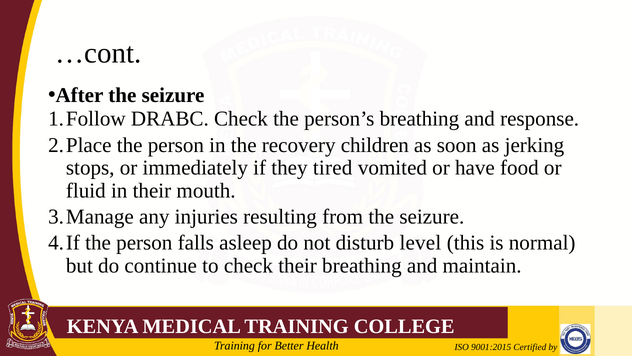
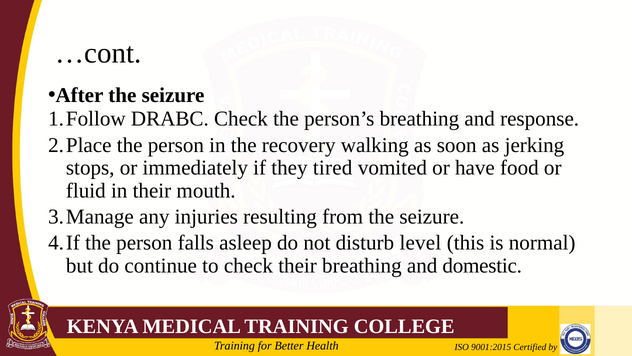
children: children -> walking (375, 145)
maintain: maintain -> domestic (482, 265)
